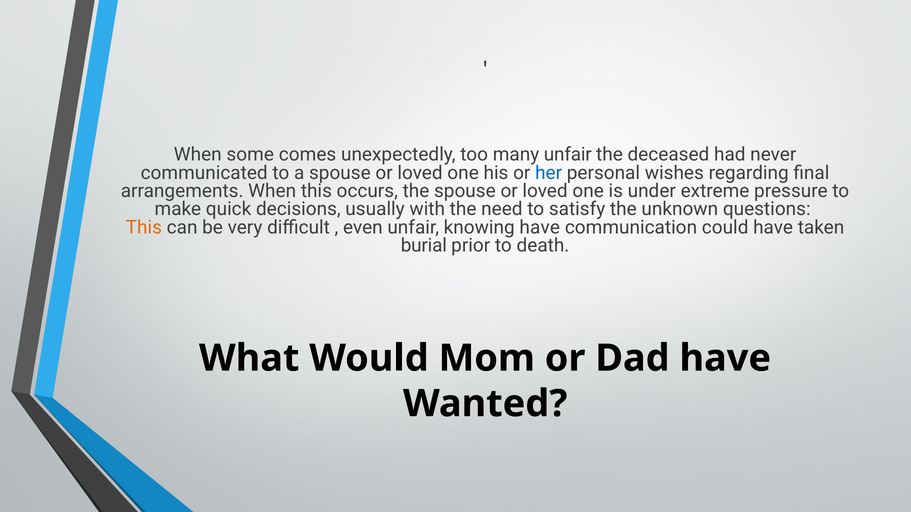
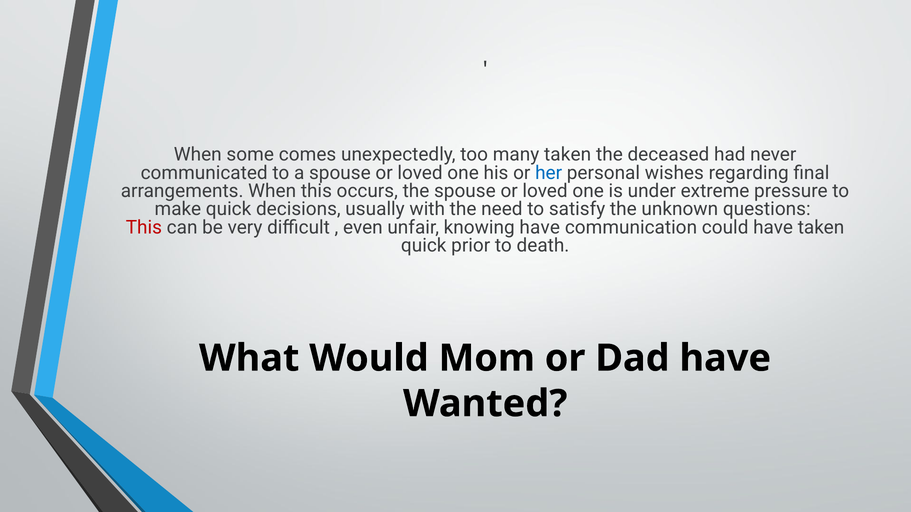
many unfair: unfair -> taken (568, 155)
This colour: orange -> red (144, 228)
burial: burial -> quick (424, 246)
